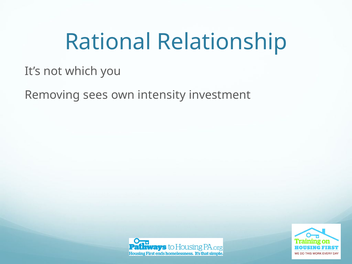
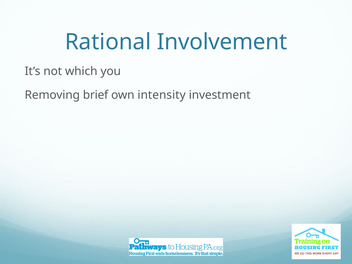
Relationship: Relationship -> Involvement (222, 42)
sees: sees -> brief (96, 95)
